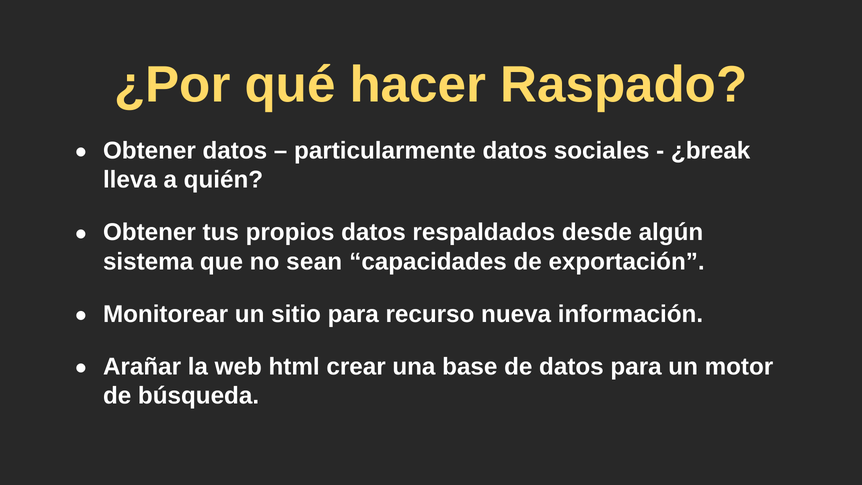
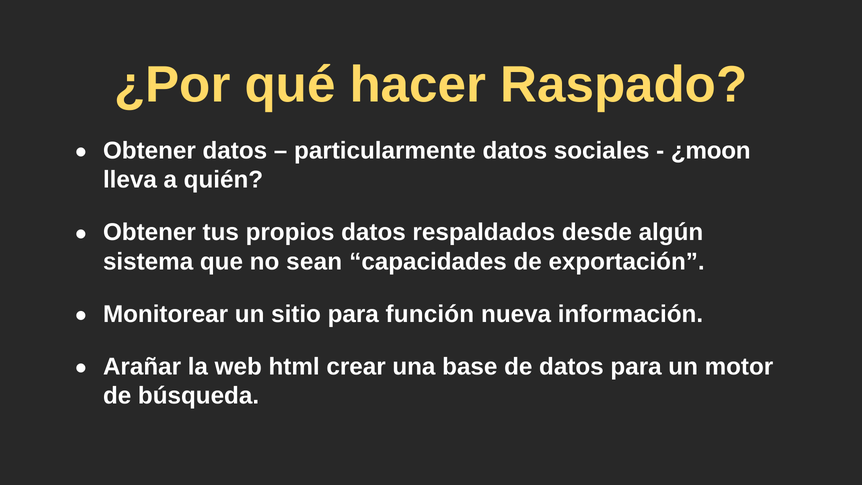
¿break: ¿break -> ¿moon (711, 151)
recurso: recurso -> función (430, 314)
